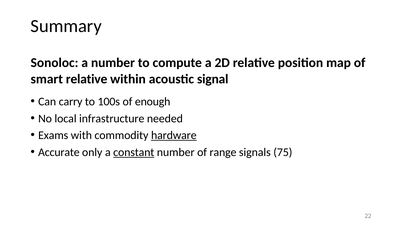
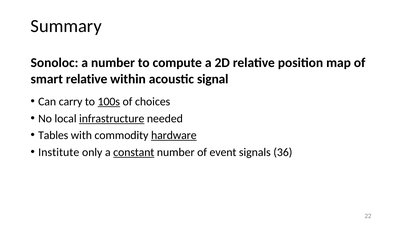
100s underline: none -> present (109, 102)
enough: enough -> choices (153, 102)
infrastructure underline: none -> present (112, 119)
Exams: Exams -> Tables (53, 135)
Accurate: Accurate -> Institute (59, 152)
range: range -> event (223, 152)
75: 75 -> 36 (283, 152)
